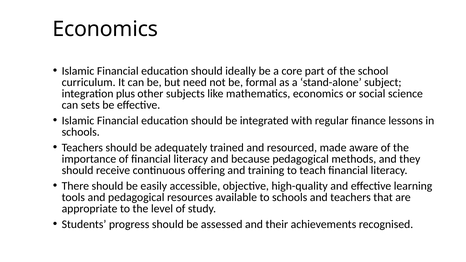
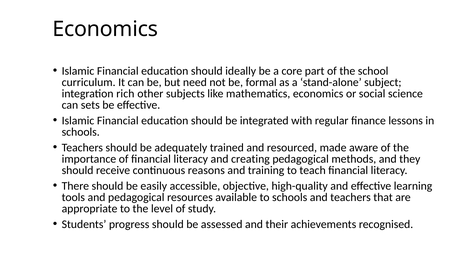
plus: plus -> rich (125, 94)
because: because -> creating (250, 159)
offering: offering -> reasons (206, 170)
